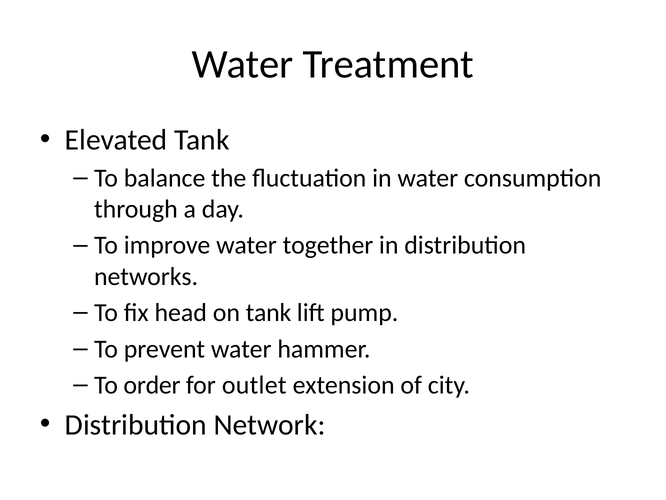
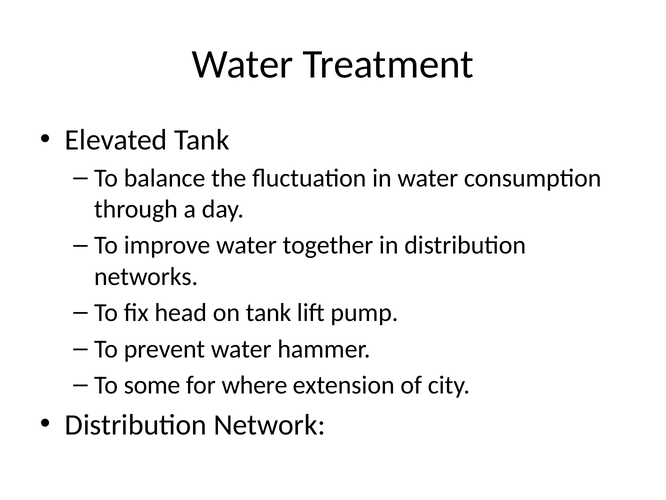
order: order -> some (152, 385)
outlet: outlet -> where (254, 385)
